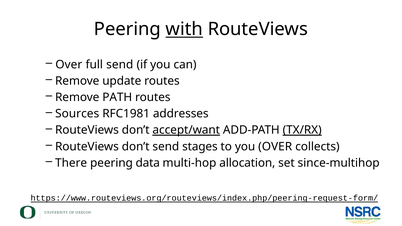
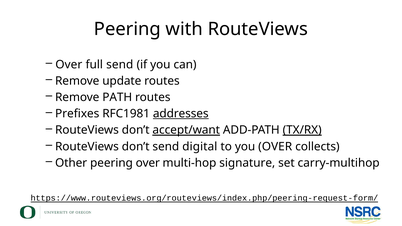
with underline: present -> none (184, 29)
Sources: Sources -> Prefixes (77, 114)
addresses underline: none -> present (181, 114)
stages: stages -> digital (200, 147)
There: There -> Other (71, 163)
peering data: data -> over (148, 163)
allocation: allocation -> signature (247, 163)
since-multihop: since-multihop -> carry-multihop (339, 163)
